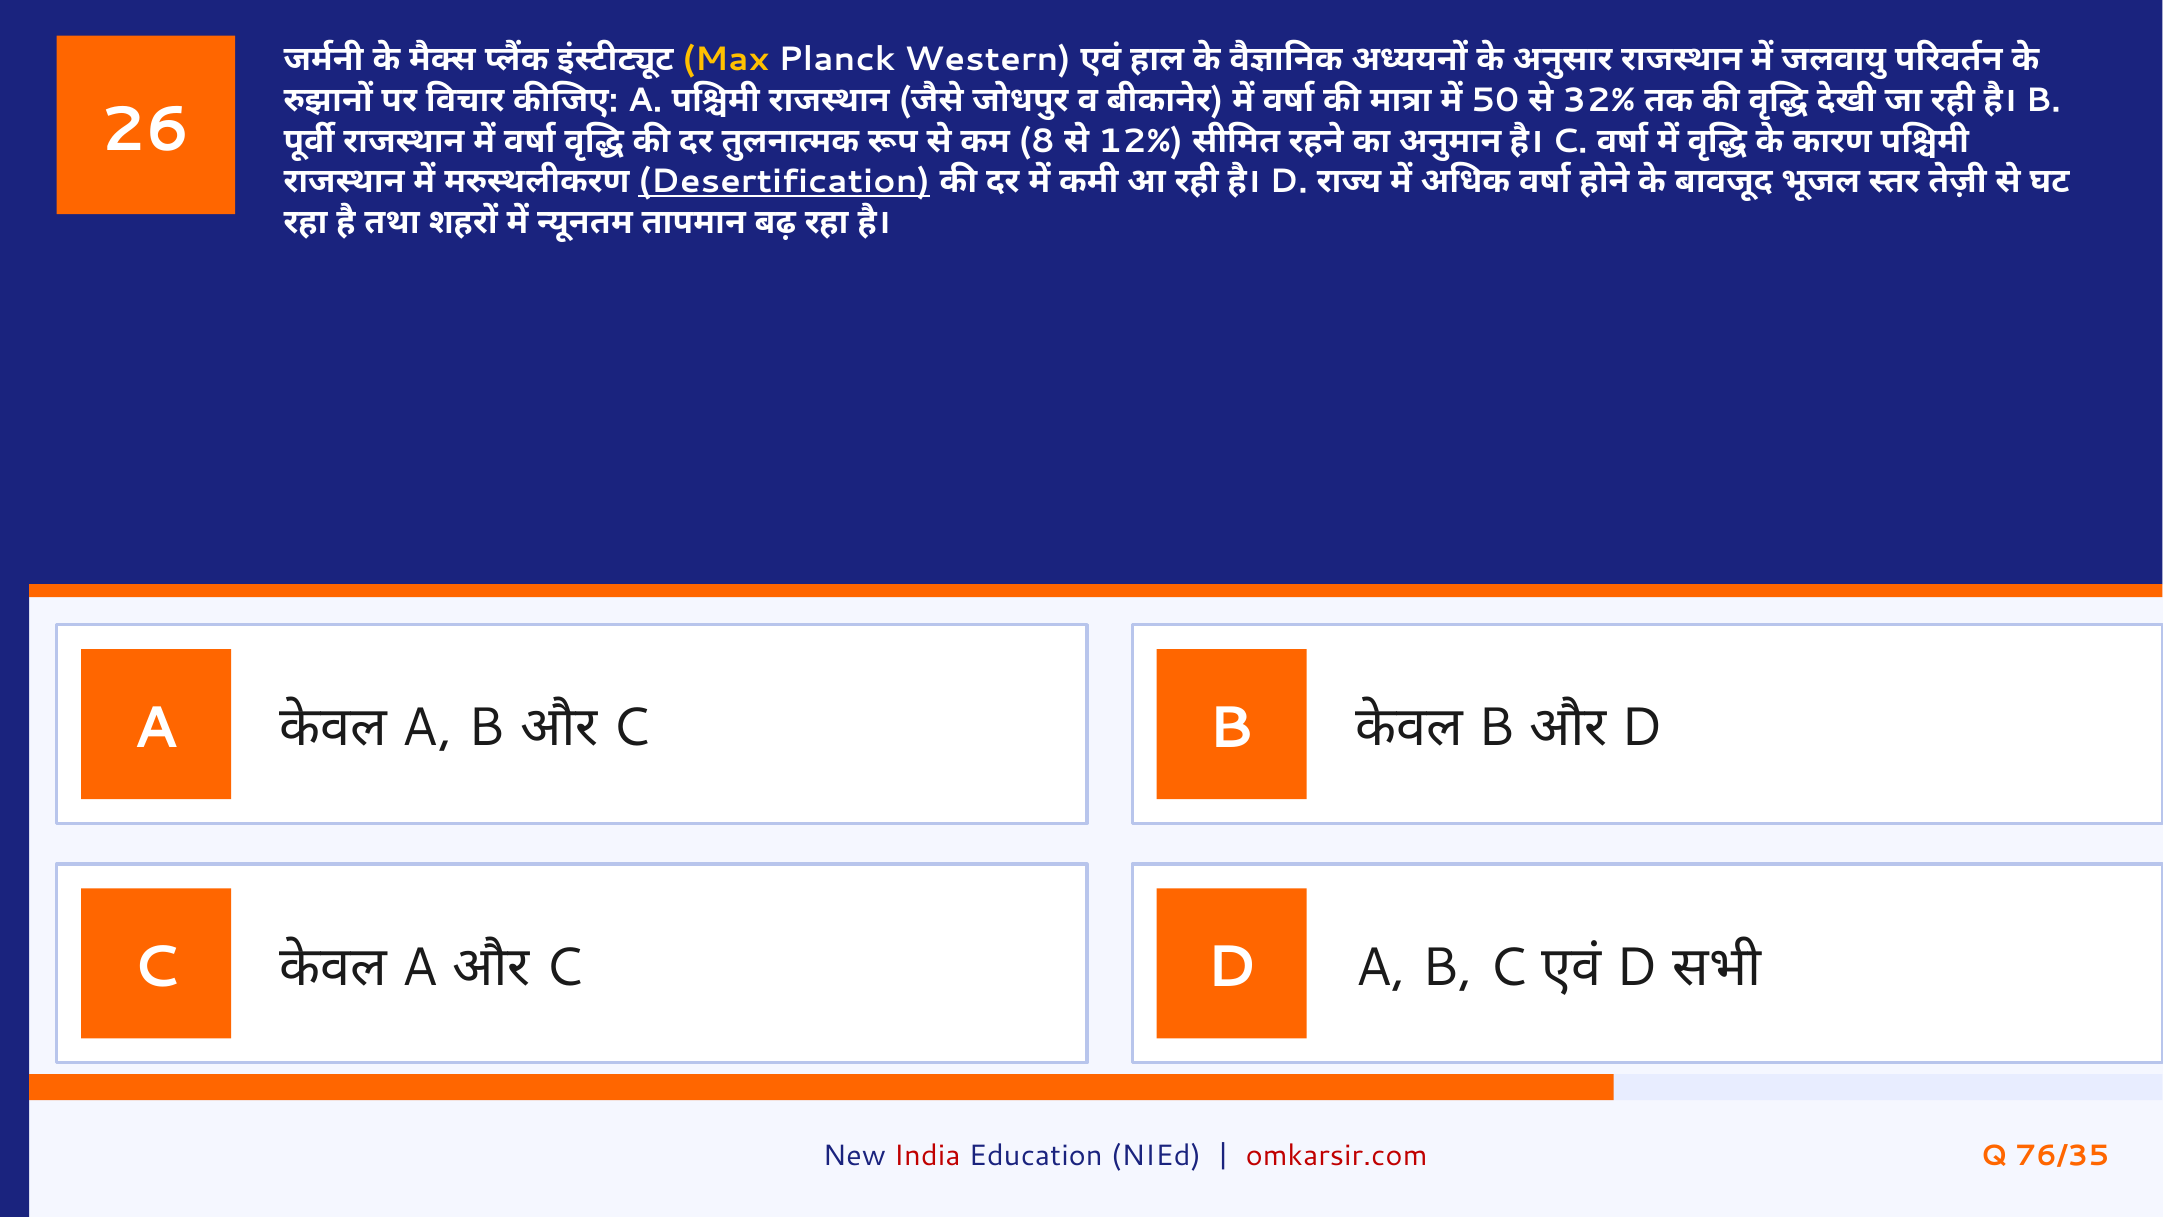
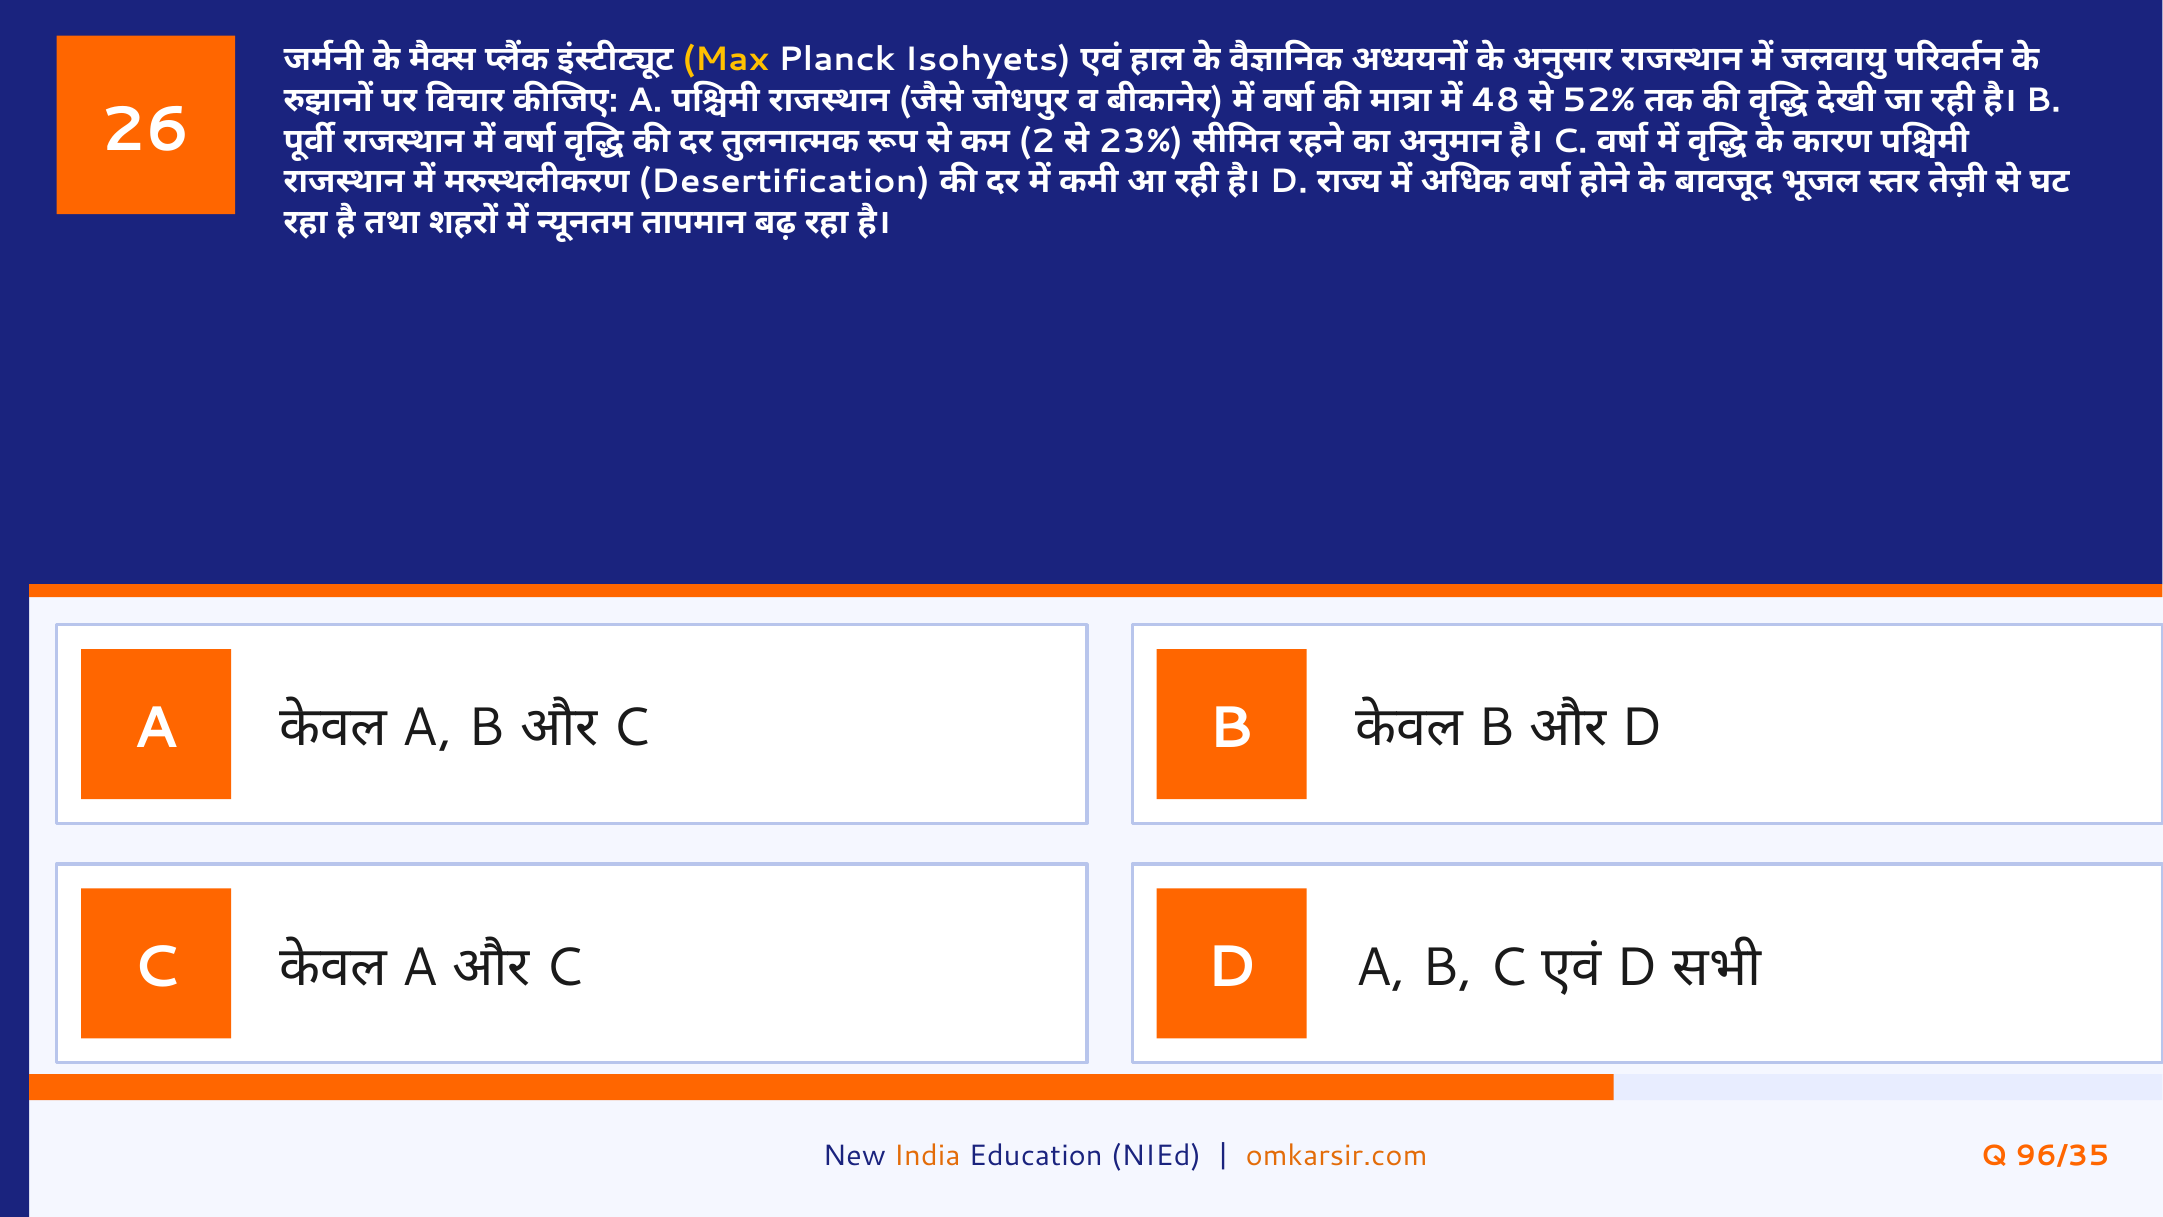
Western: Western -> Isohyets (988, 60)
50: 50 -> 48 (1495, 100)
32%: 32% -> 52% (1599, 100)
8: 8 -> 2 (1037, 141)
12%: 12% -> 23% (1140, 141)
Desertification underline: present -> none (784, 181)
India colour: red -> orange (927, 1155)
omkarsir.com colour: red -> orange (1337, 1155)
76/35: 76/35 -> 96/35 (2062, 1155)
